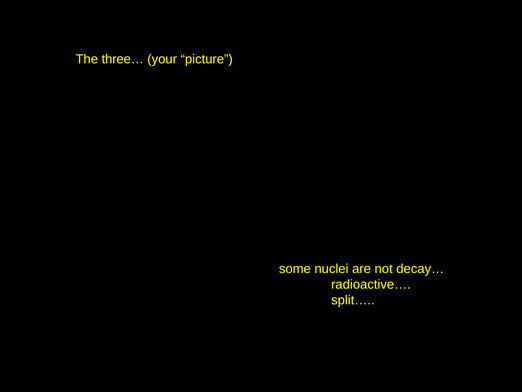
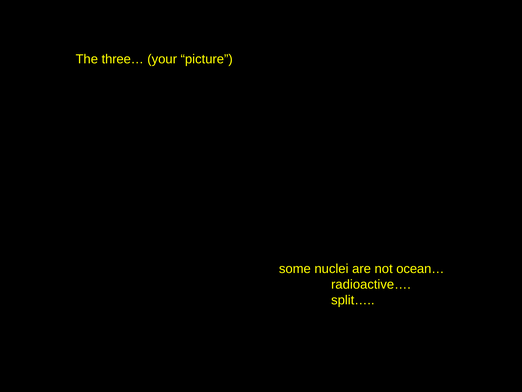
decay…: decay… -> ocean… (420, 269)
